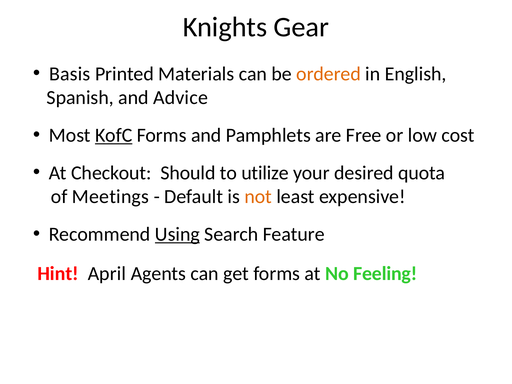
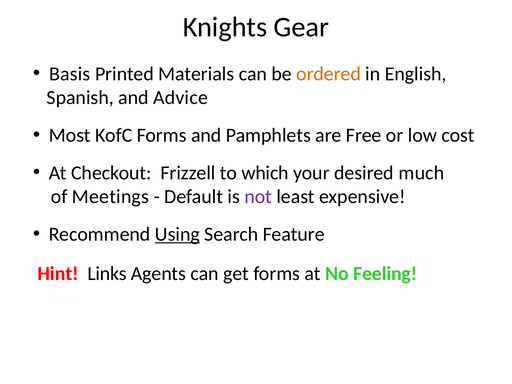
KofC underline: present -> none (114, 135)
Should: Should -> Frizzell (188, 173)
utilize: utilize -> which (265, 173)
quota: quota -> much (421, 173)
not colour: orange -> purple (258, 197)
April: April -> Links (107, 274)
